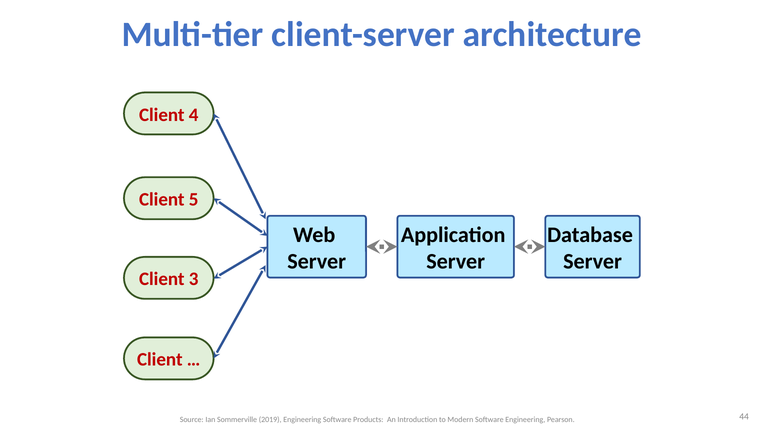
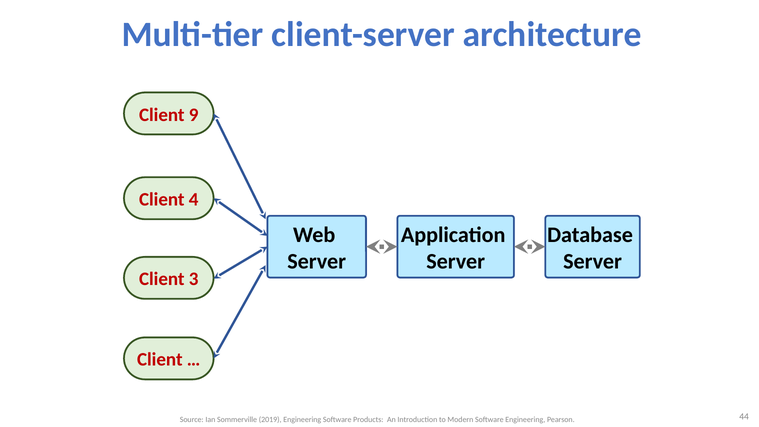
4: 4 -> 9 (194, 115)
5: 5 -> 4 (194, 199)
